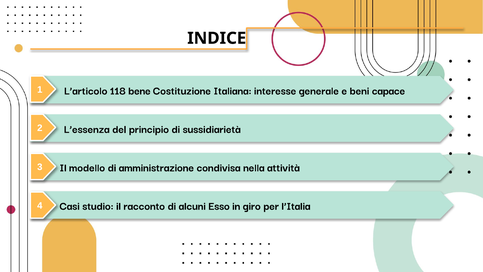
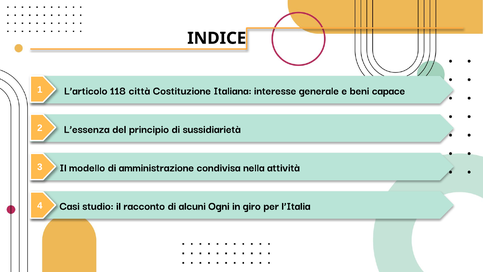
bene: bene -> città (139, 90)
Esso: Esso -> Ogni (219, 206)
